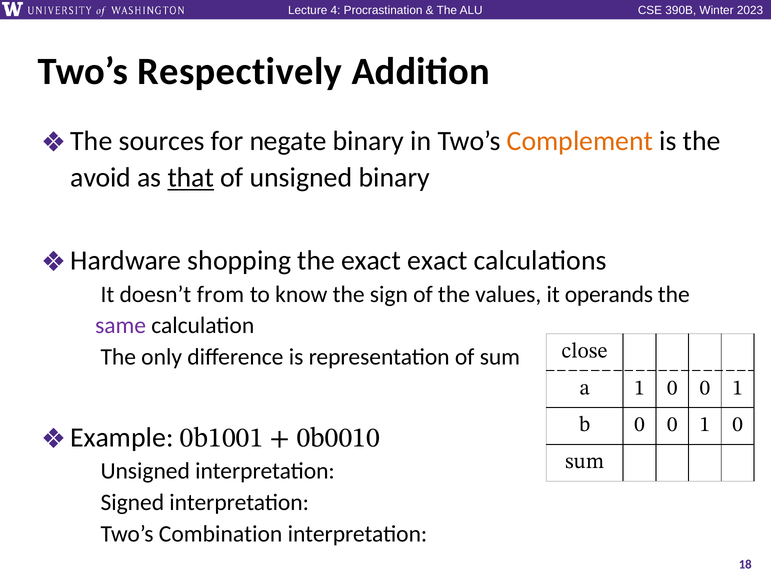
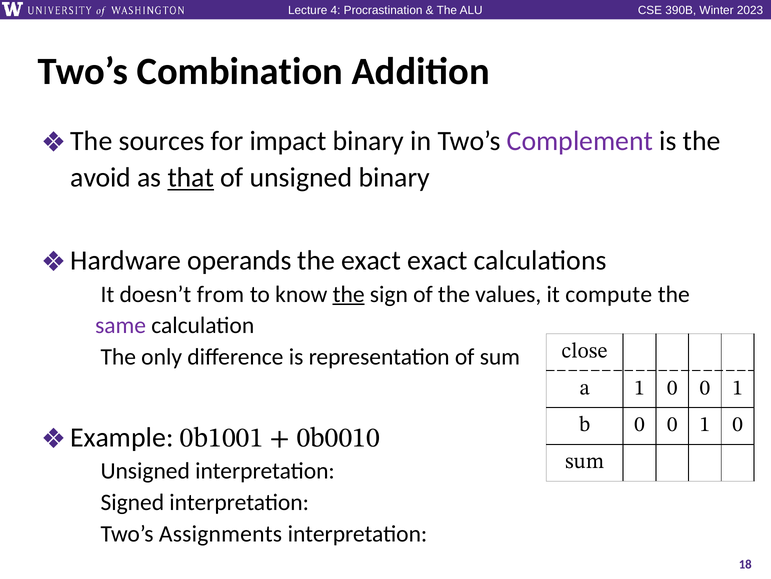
Respectively: Respectively -> Combination (240, 72)
negate: negate -> impact (288, 141)
Complement colour: orange -> purple (580, 141)
shopping: shopping -> operands (239, 260)
the underline: none -> present (349, 294)
operands: operands -> compute (609, 294)
Combination: Combination -> Assignments (220, 533)
